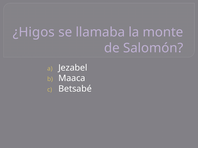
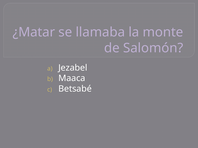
¿Higos: ¿Higos -> ¿Matar (34, 32)
